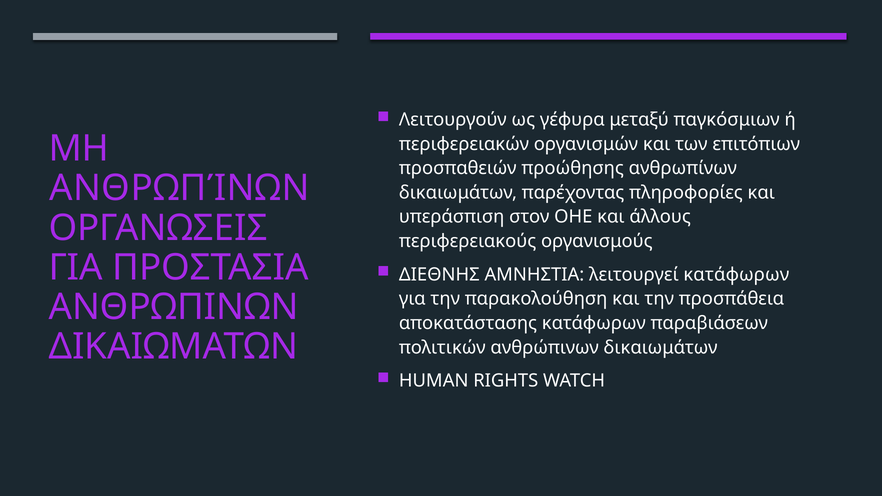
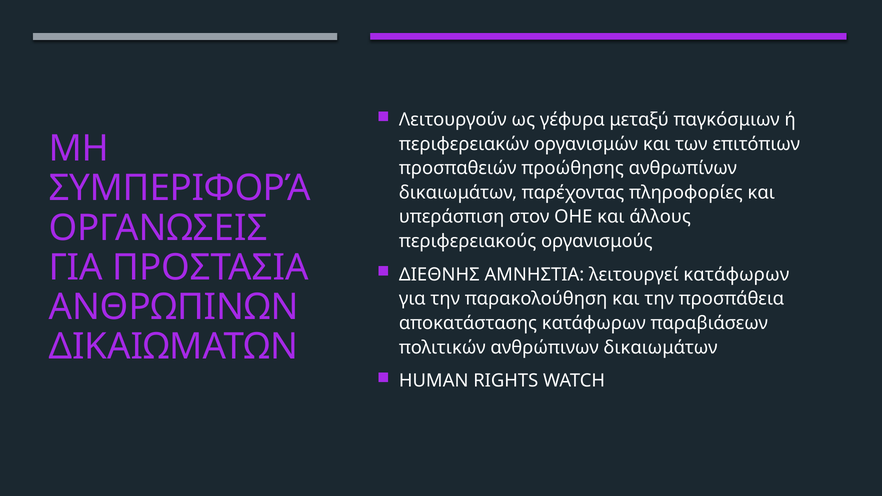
ΑΝΘΡΩΠΊΝΩΝ: ΑΝΘΡΩΠΊΝΩΝ -> ΣΥΜΠΕΡΙΦΟΡΆ (180, 188)
